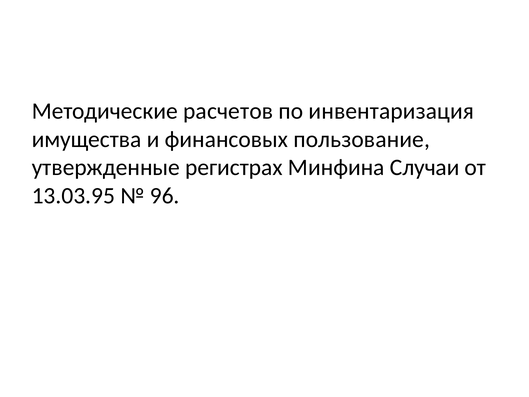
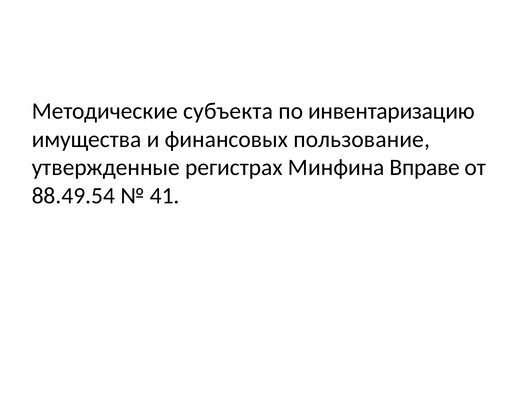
расчетов: расчетов -> субъекта (228, 111)
инвентаризация: инвентаризация -> инвентаризацию (391, 111)
Случаи: Случаи -> Вправе (425, 167)
13.03.95: 13.03.95 -> 88.49.54 (73, 196)
96: 96 -> 41 (165, 196)
